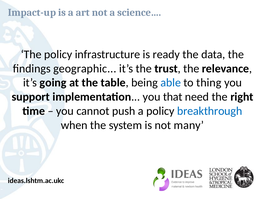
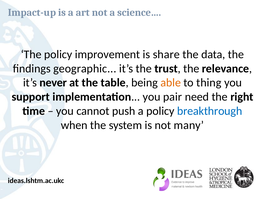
infrastructure: infrastructure -> improvement (108, 54)
ready: ready -> share (166, 54)
going: going -> never (53, 83)
able colour: blue -> orange (171, 83)
that: that -> pair (173, 97)
